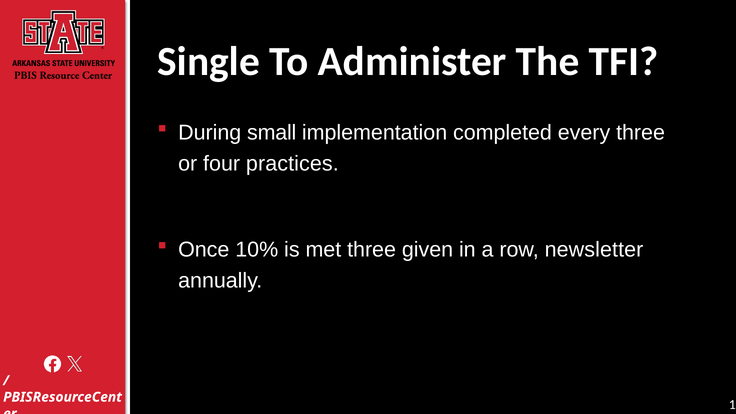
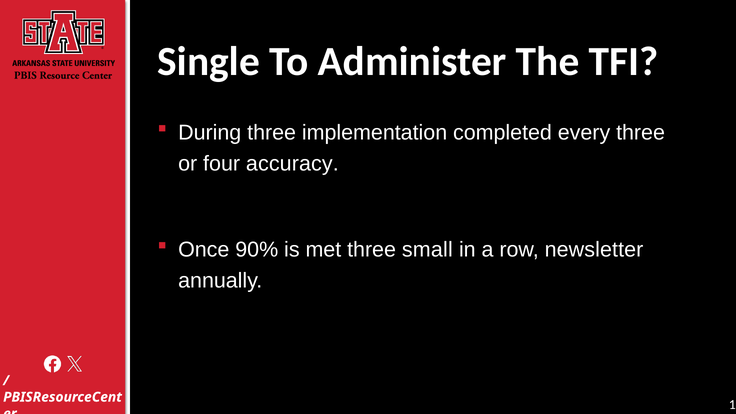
During small: small -> three (272, 132)
practices: practices -> accuracy (292, 163)
10%: 10% -> 90% (257, 250)
given: given -> small (427, 250)
